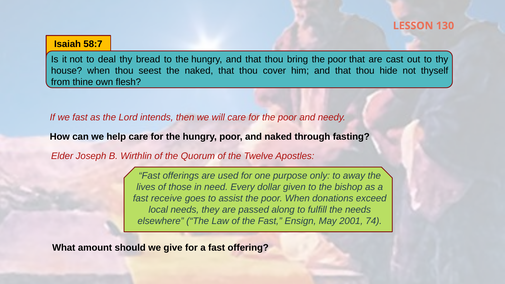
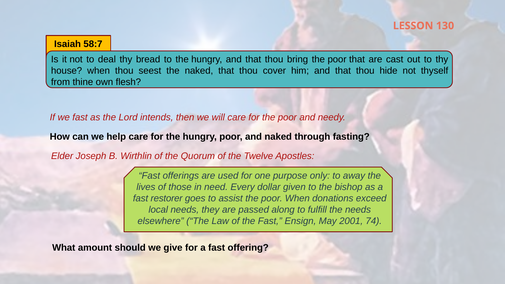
receive: receive -> restorer (167, 198)
